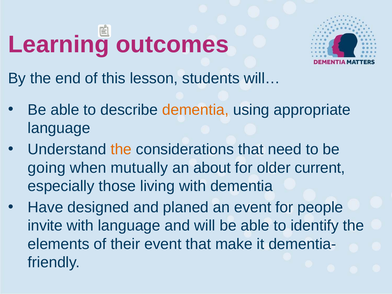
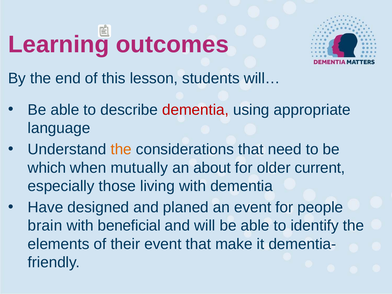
dementia colour: orange -> red (195, 110)
going: going -> which (47, 168)
invite: invite -> brain (45, 226)
with language: language -> beneficial (129, 226)
